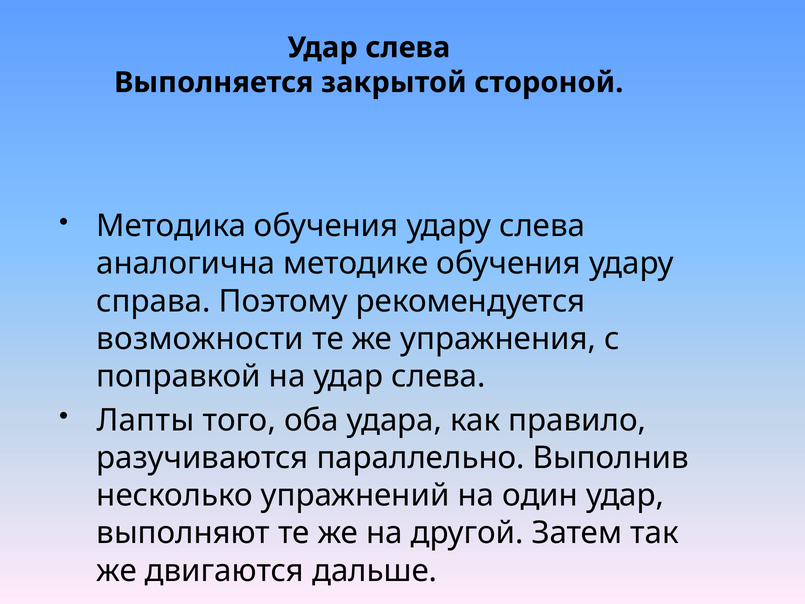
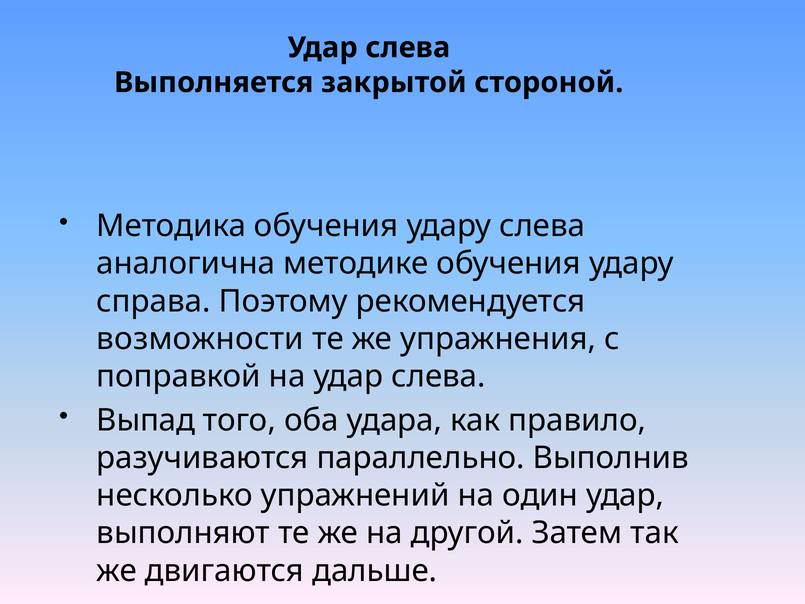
Лапты: Лапты -> Выпад (146, 420)
